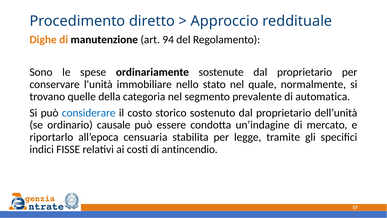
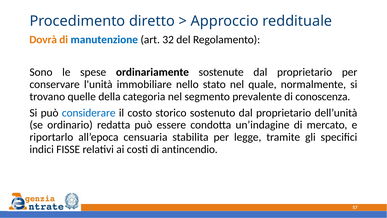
Dighe: Dighe -> Dovrà (43, 40)
manutenzione colour: black -> blue (104, 40)
94: 94 -> 32 (168, 40)
automatica: automatica -> conoscenza (323, 96)
causale: causale -> redatta (114, 125)
